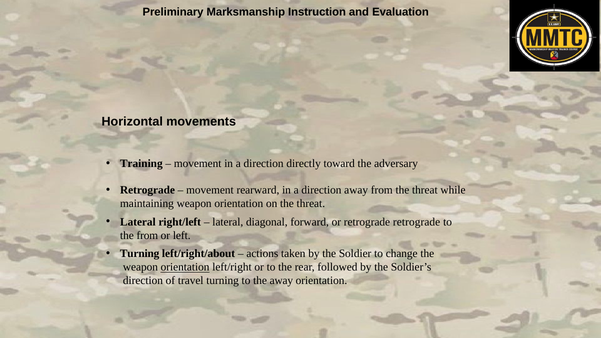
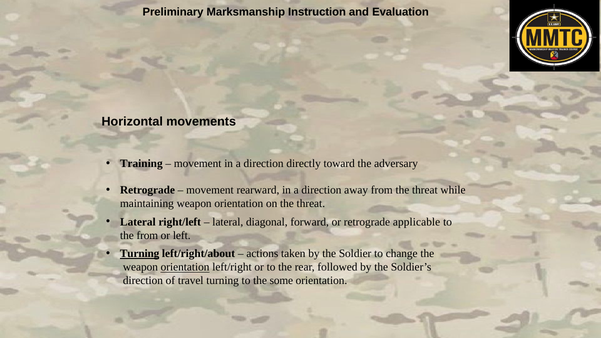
retrograde retrograde: retrograde -> applicable (417, 222)
Turning underline: none -> present (140, 254)
the away: away -> some (281, 281)
